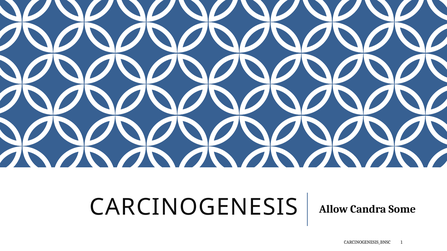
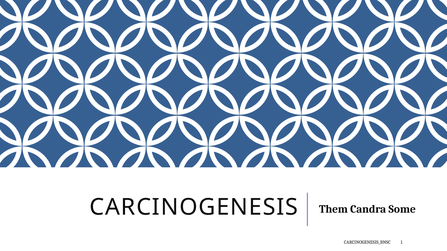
Allow: Allow -> Them (333, 209)
